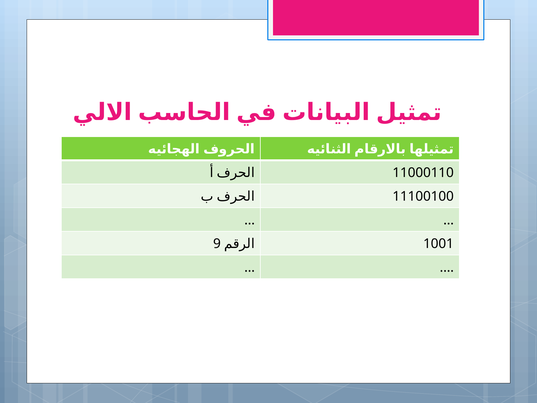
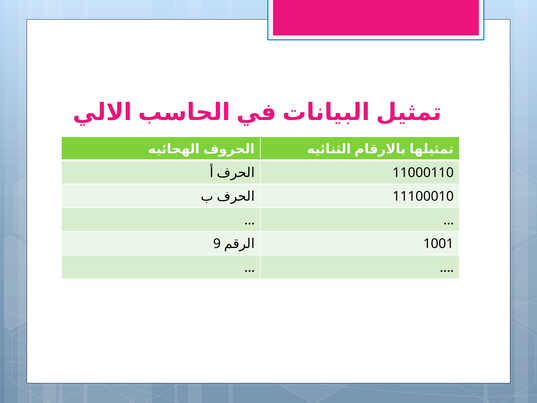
11100100: 11100100 -> 11100010 (423, 196)
